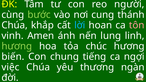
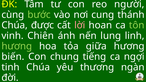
khắp: khắp -> được (42, 25)
lời colour: light blue -> pink (80, 25)
tôn colour: pink -> light green (137, 25)
Amen: Amen -> Chiên (41, 36)
chúc: chúc -> giữa (96, 46)
việc: việc -> tinh (10, 67)
